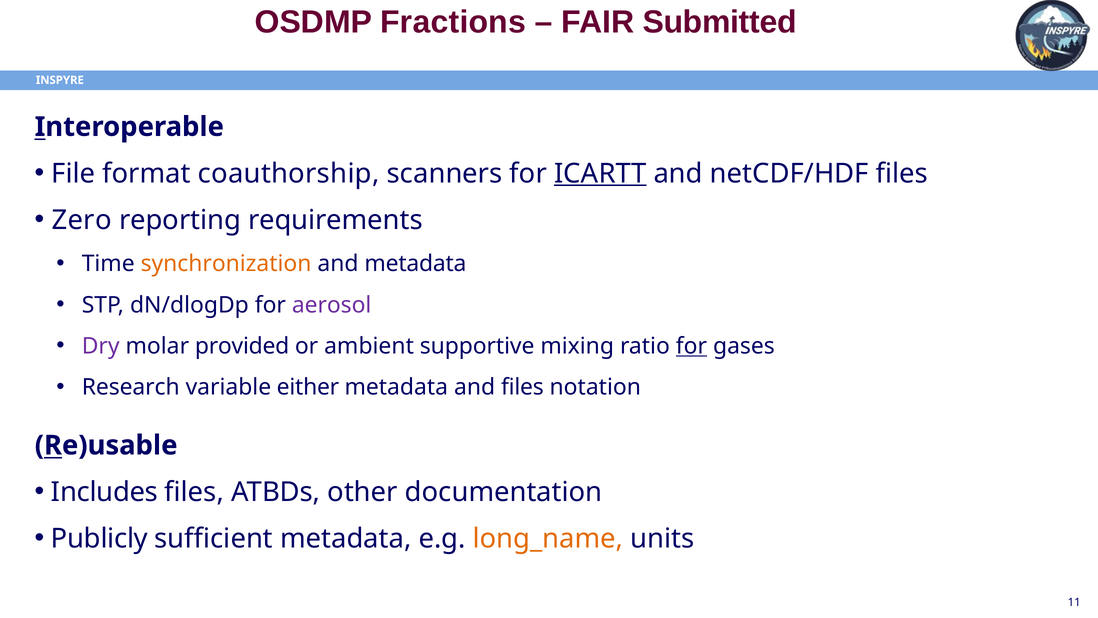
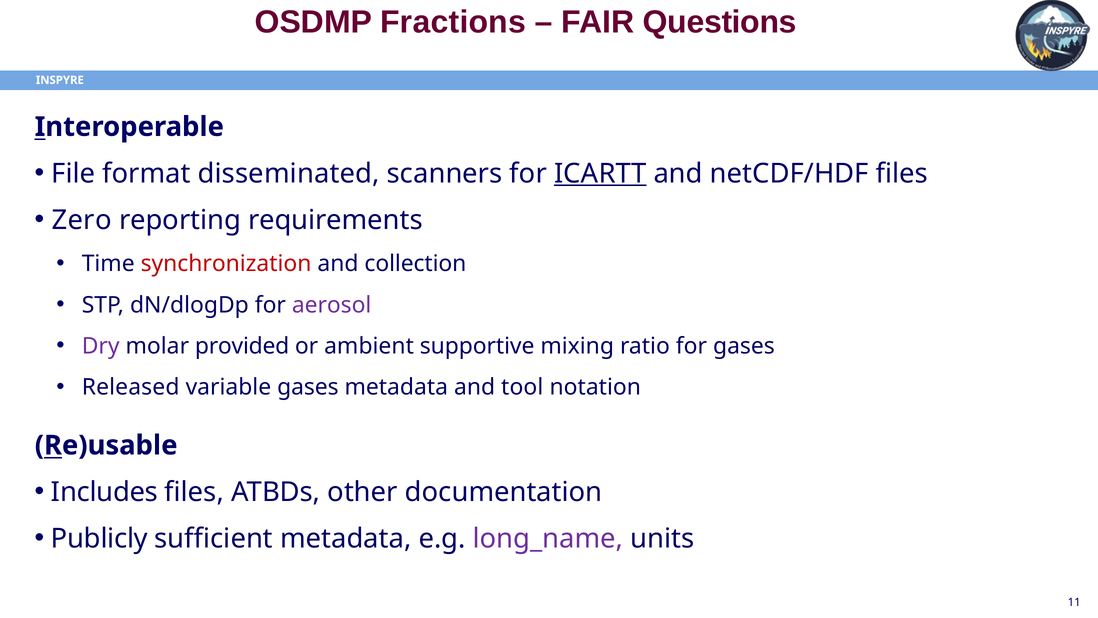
Submitted: Submitted -> Questions (720, 22)
coauthorship: coauthorship -> disseminated (289, 173)
synchronization colour: orange -> red (226, 264)
and metadata: metadata -> collection (415, 264)
for underline: present -> none (691, 346)
Research: Research -> Released (131, 387)
variable either: either -> gases (308, 387)
and files: files -> tool (522, 387)
long_name colour: orange -> purple (548, 538)
